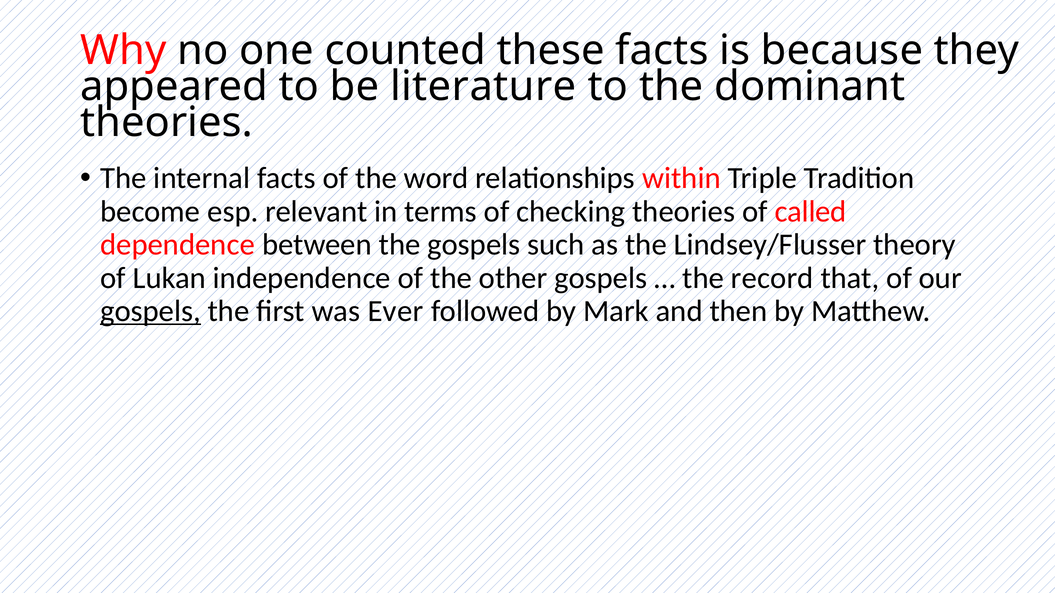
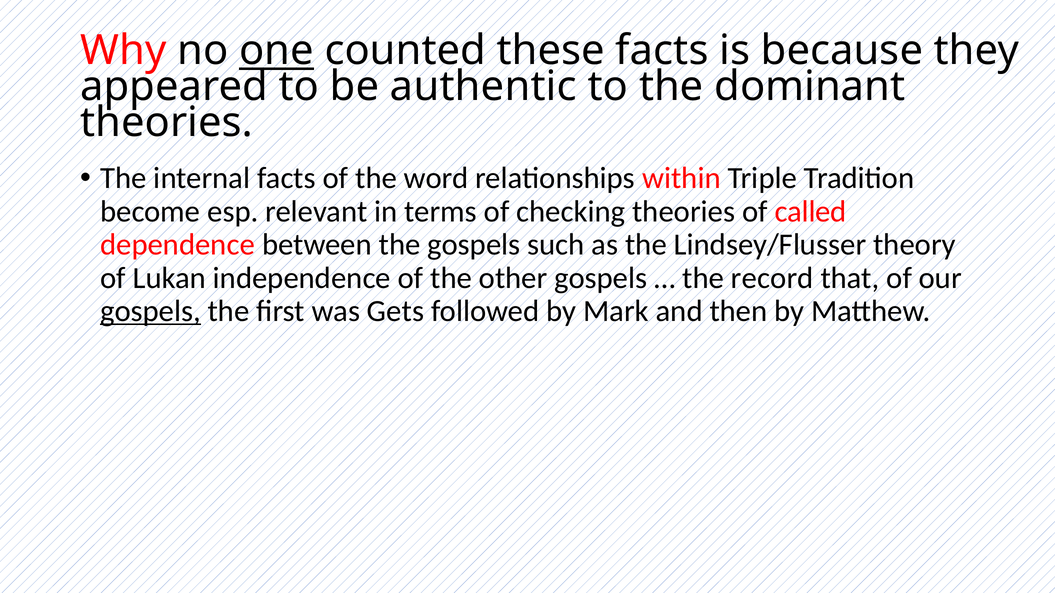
one underline: none -> present (276, 51)
literature: literature -> authentic (483, 87)
Ever: Ever -> Gets (396, 311)
